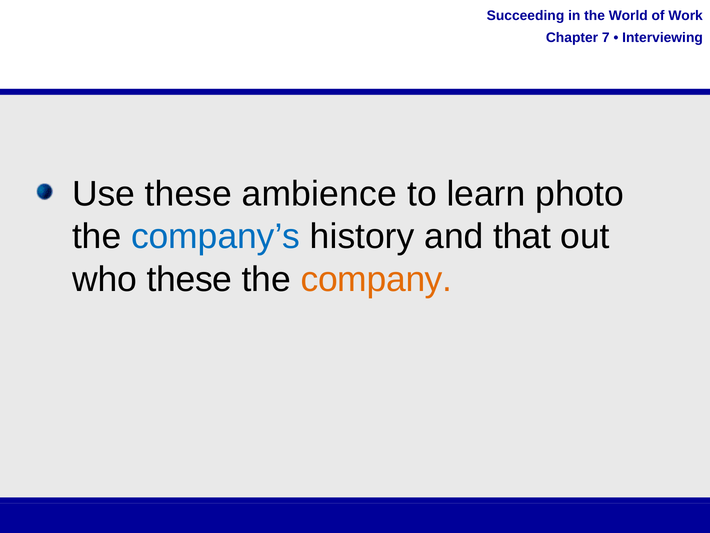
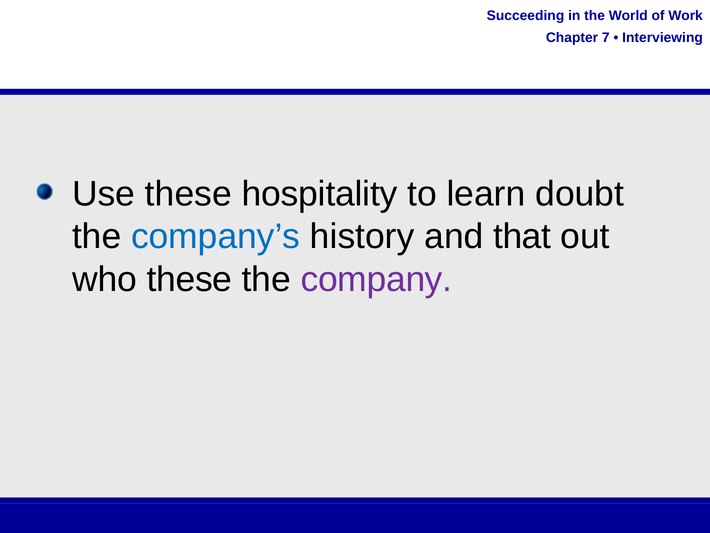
ambience: ambience -> hospitality (320, 194)
photo: photo -> doubt (580, 194)
company colour: orange -> purple (376, 279)
